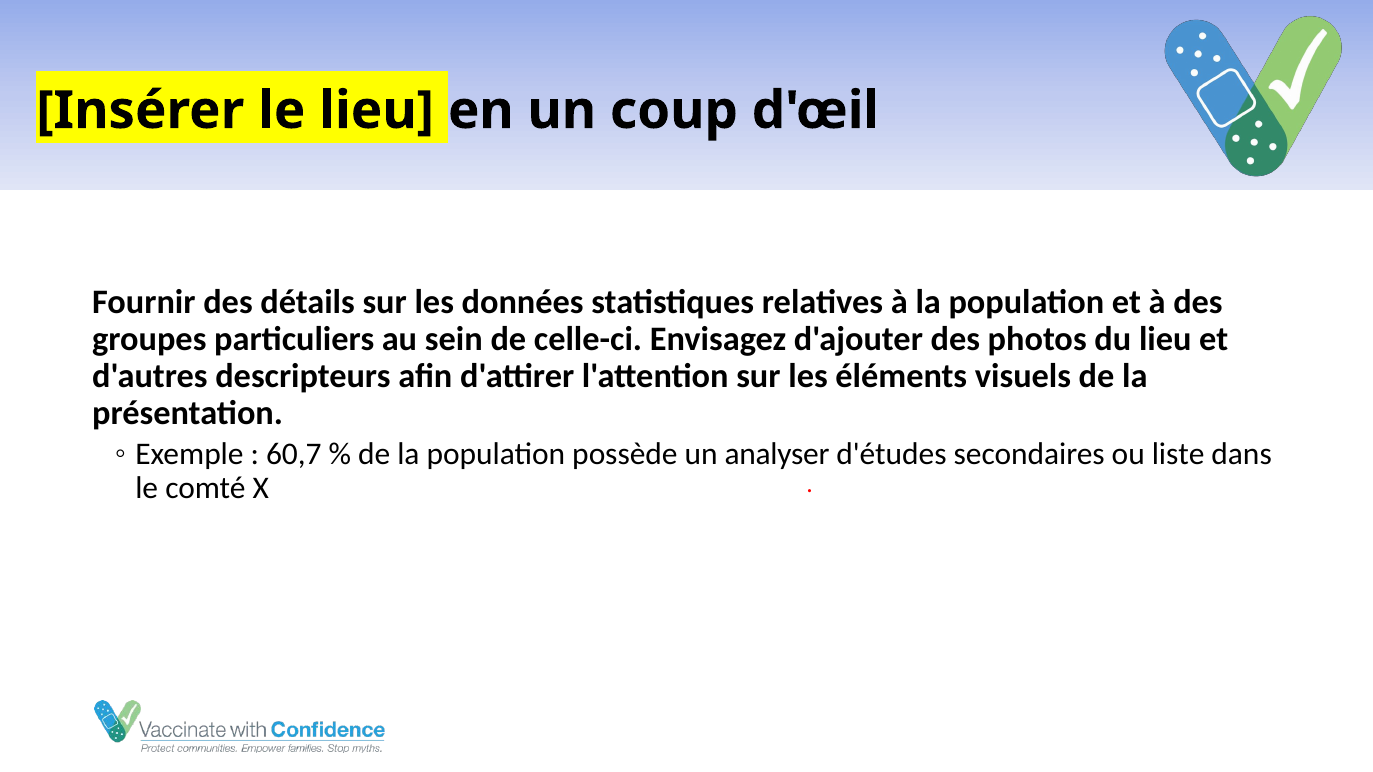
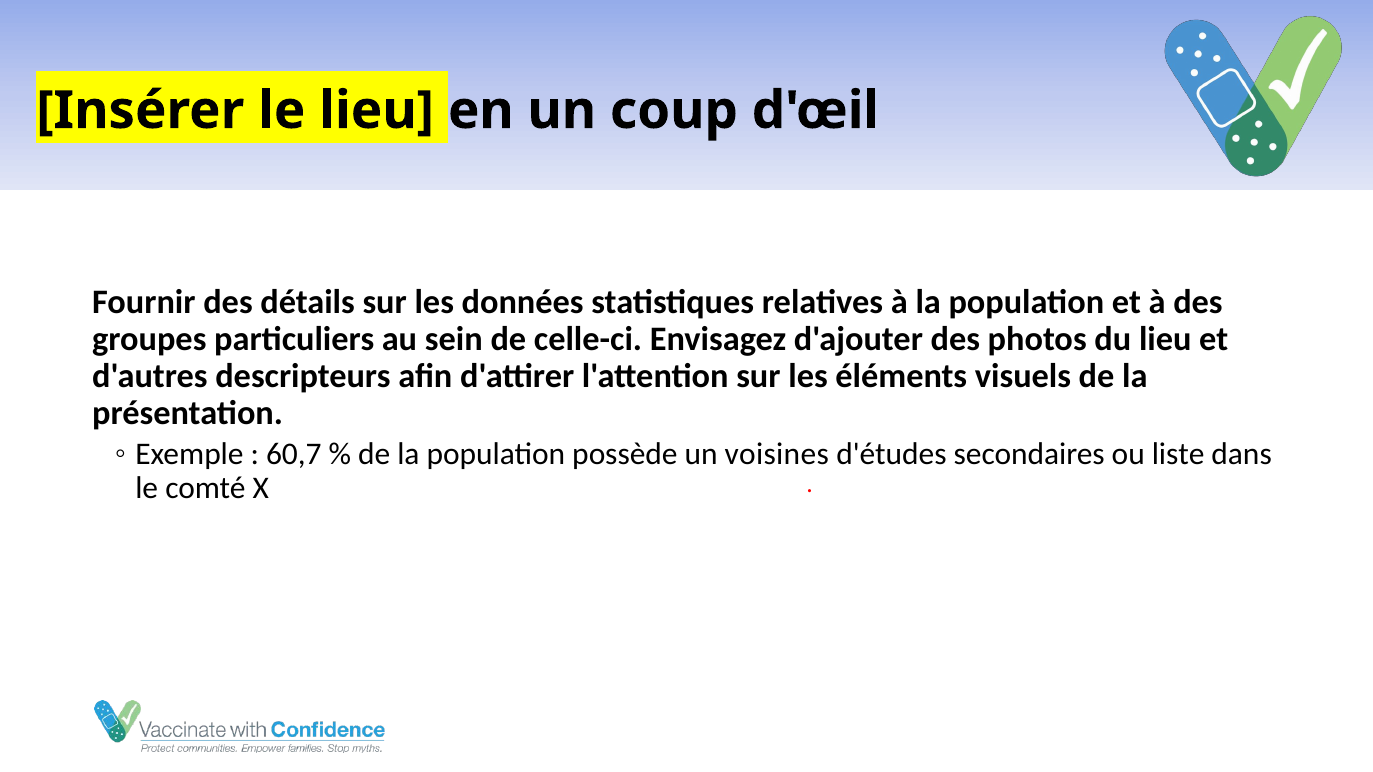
analyser: analyser -> voisines (777, 455)
